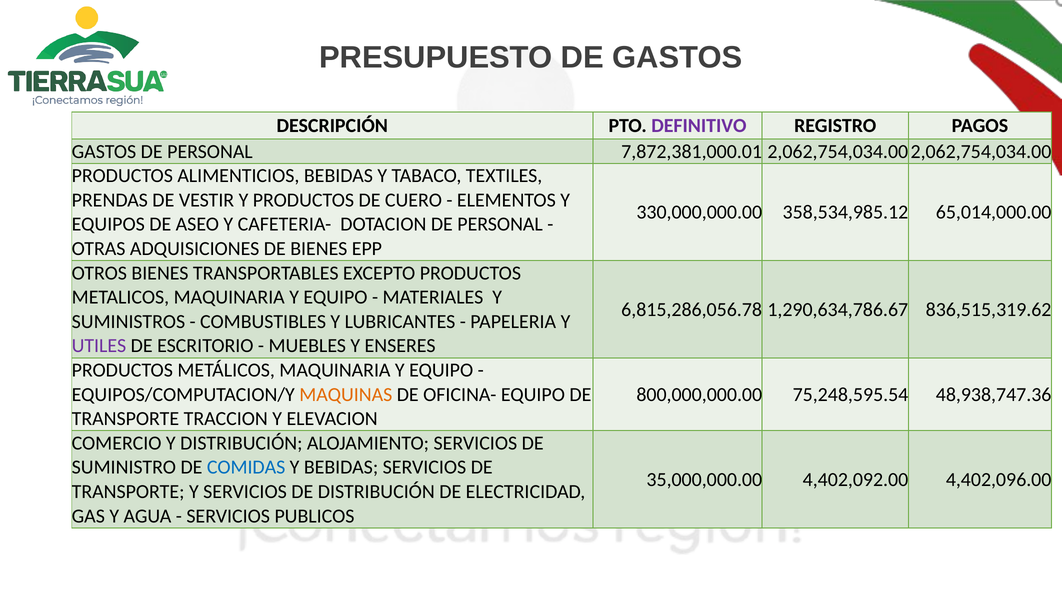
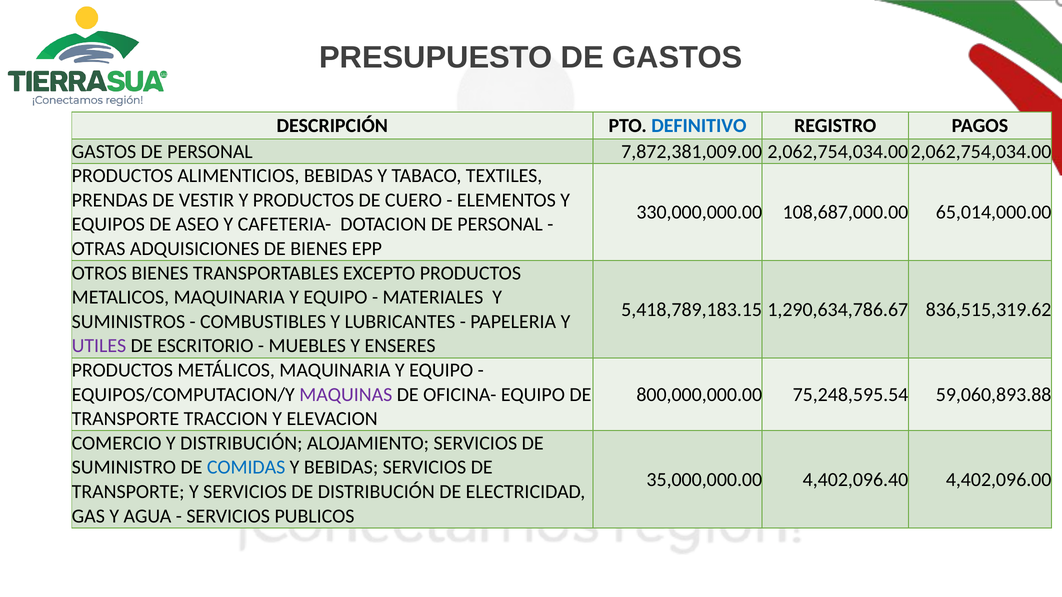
DEFINITIVO colour: purple -> blue (699, 126)
7,872,381,000.01: 7,872,381,000.01 -> 7,872,381,009.00 (692, 152)
358,534,985.12: 358,534,985.12 -> 108,687,000.00 (845, 212)
6,815,286,056.78: 6,815,286,056.78 -> 5,418,789,183.15 (692, 310)
MAQUINAS colour: orange -> purple (346, 395)
48,938,747.36: 48,938,747.36 -> 59,060,893.88 (994, 395)
4,402,092.00: 4,402,092.00 -> 4,402,096.40 (855, 480)
